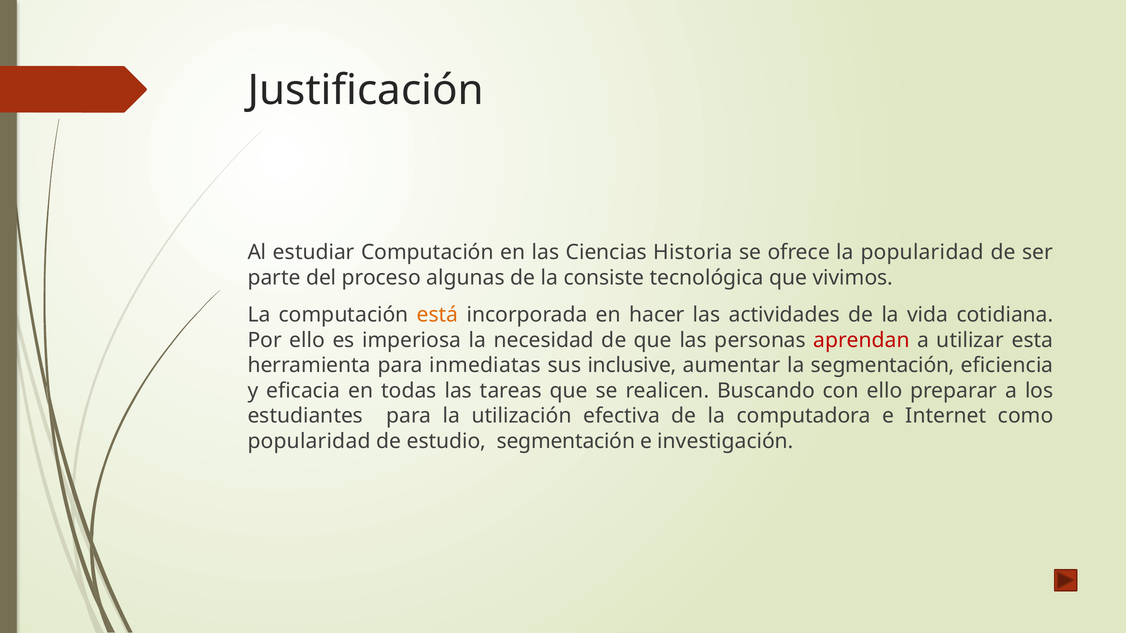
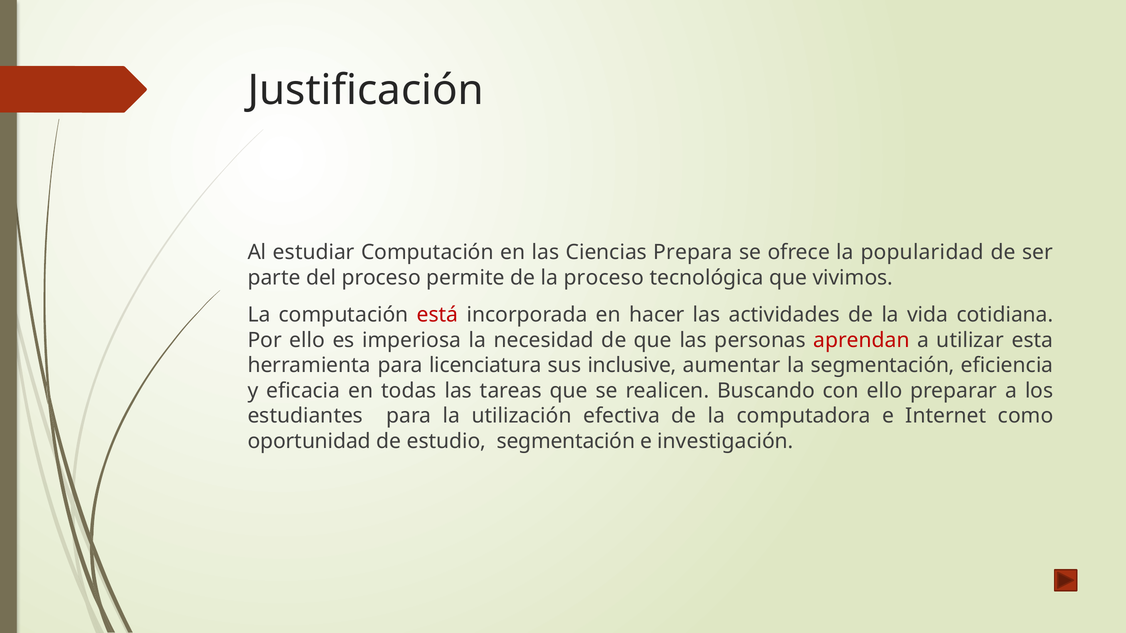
Historia: Historia -> Prepara (693, 252)
algunas: algunas -> permite (466, 278)
la consiste: consiste -> proceso (604, 278)
está colour: orange -> red (438, 315)
inmediatas: inmediatas -> licenciatura (485, 366)
popularidad: popularidad -> oportunidad (309, 442)
